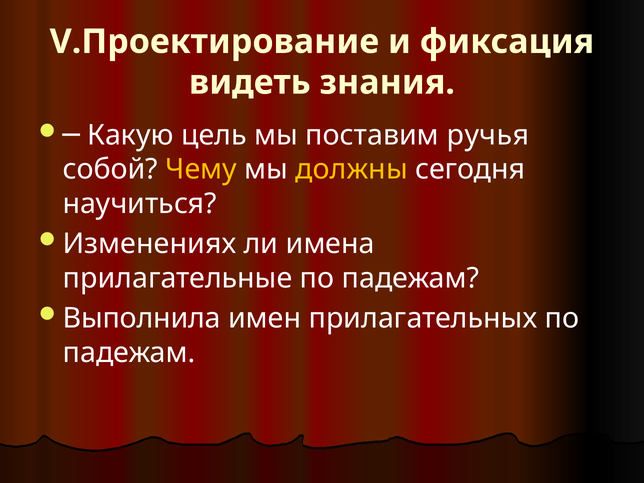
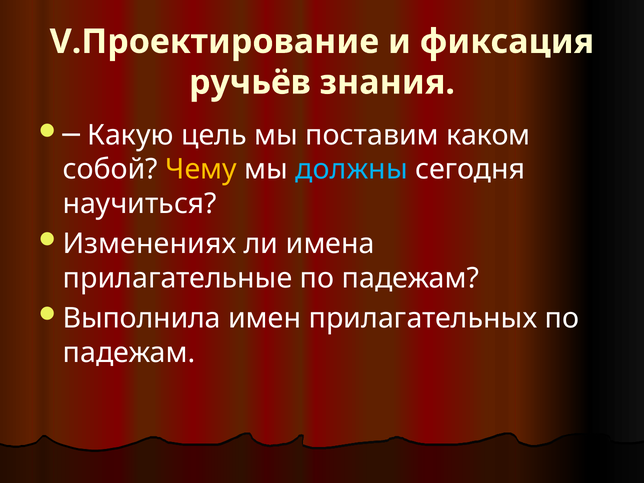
видеть: видеть -> ручьёв (250, 82)
ручья: ручья -> каком (488, 135)
должны colour: yellow -> light blue (352, 169)
